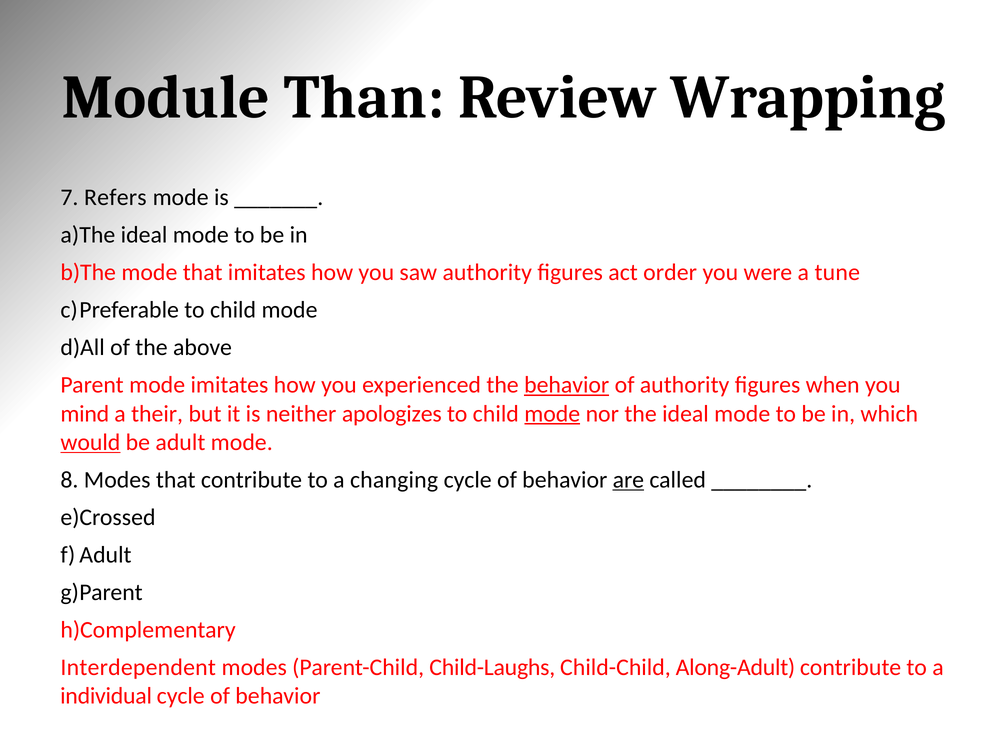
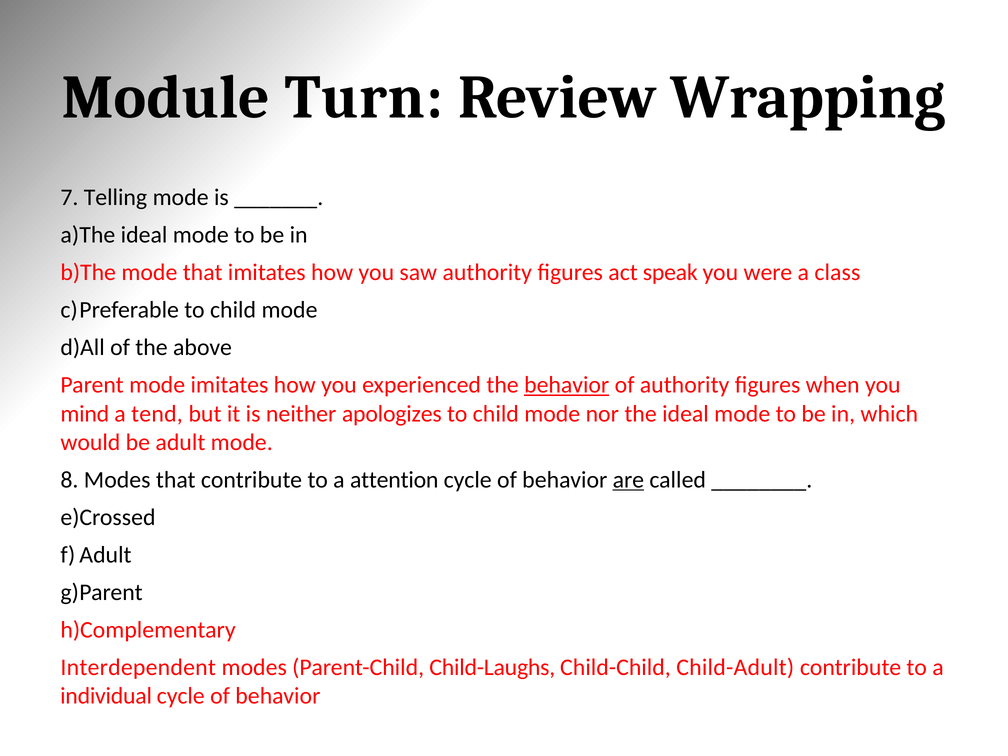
Than: Than -> Turn (364, 98)
Refers: Refers -> Telling (115, 197)
order: order -> speak (670, 272)
tune: tune -> class (837, 272)
their: their -> tend (157, 414)
mode underline: present -> none (552, 414)
would underline: present -> none (90, 442)
changing: changing -> attention (394, 480)
Along-Adult: Along-Adult -> Child-Adult (735, 668)
